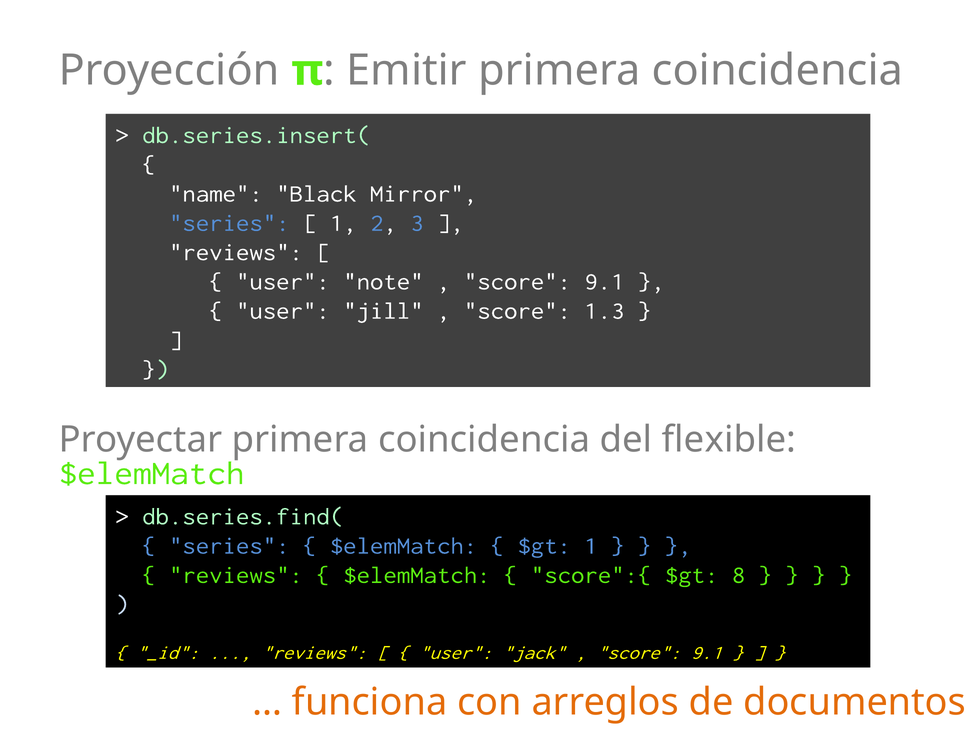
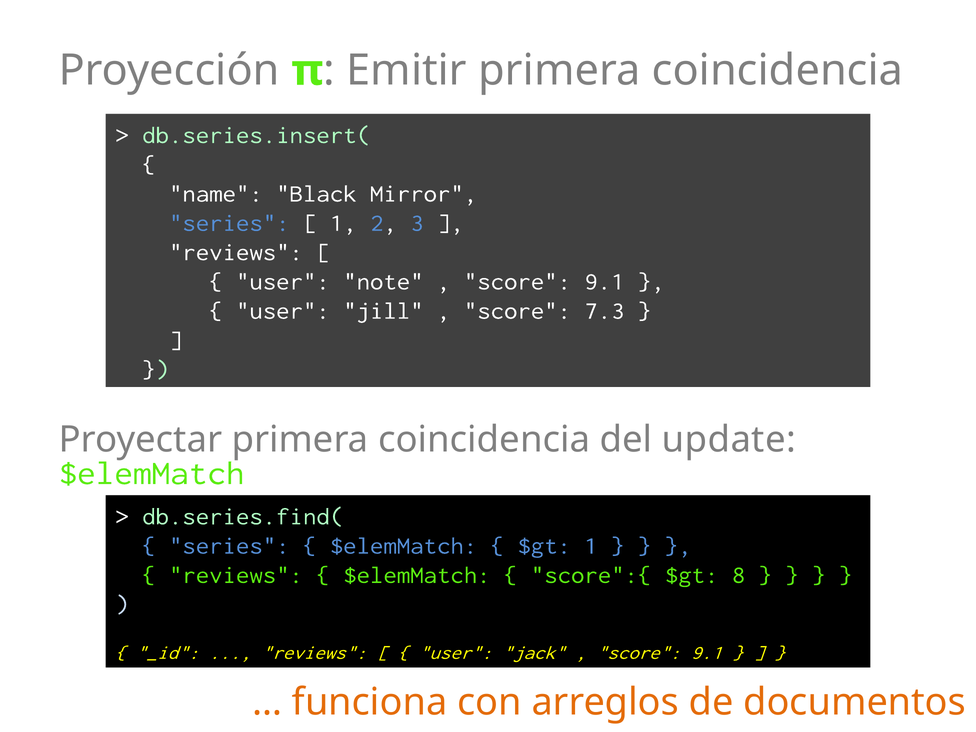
1.3: 1.3 -> 7.3 (605, 311)
flexible: flexible -> update (729, 439)
